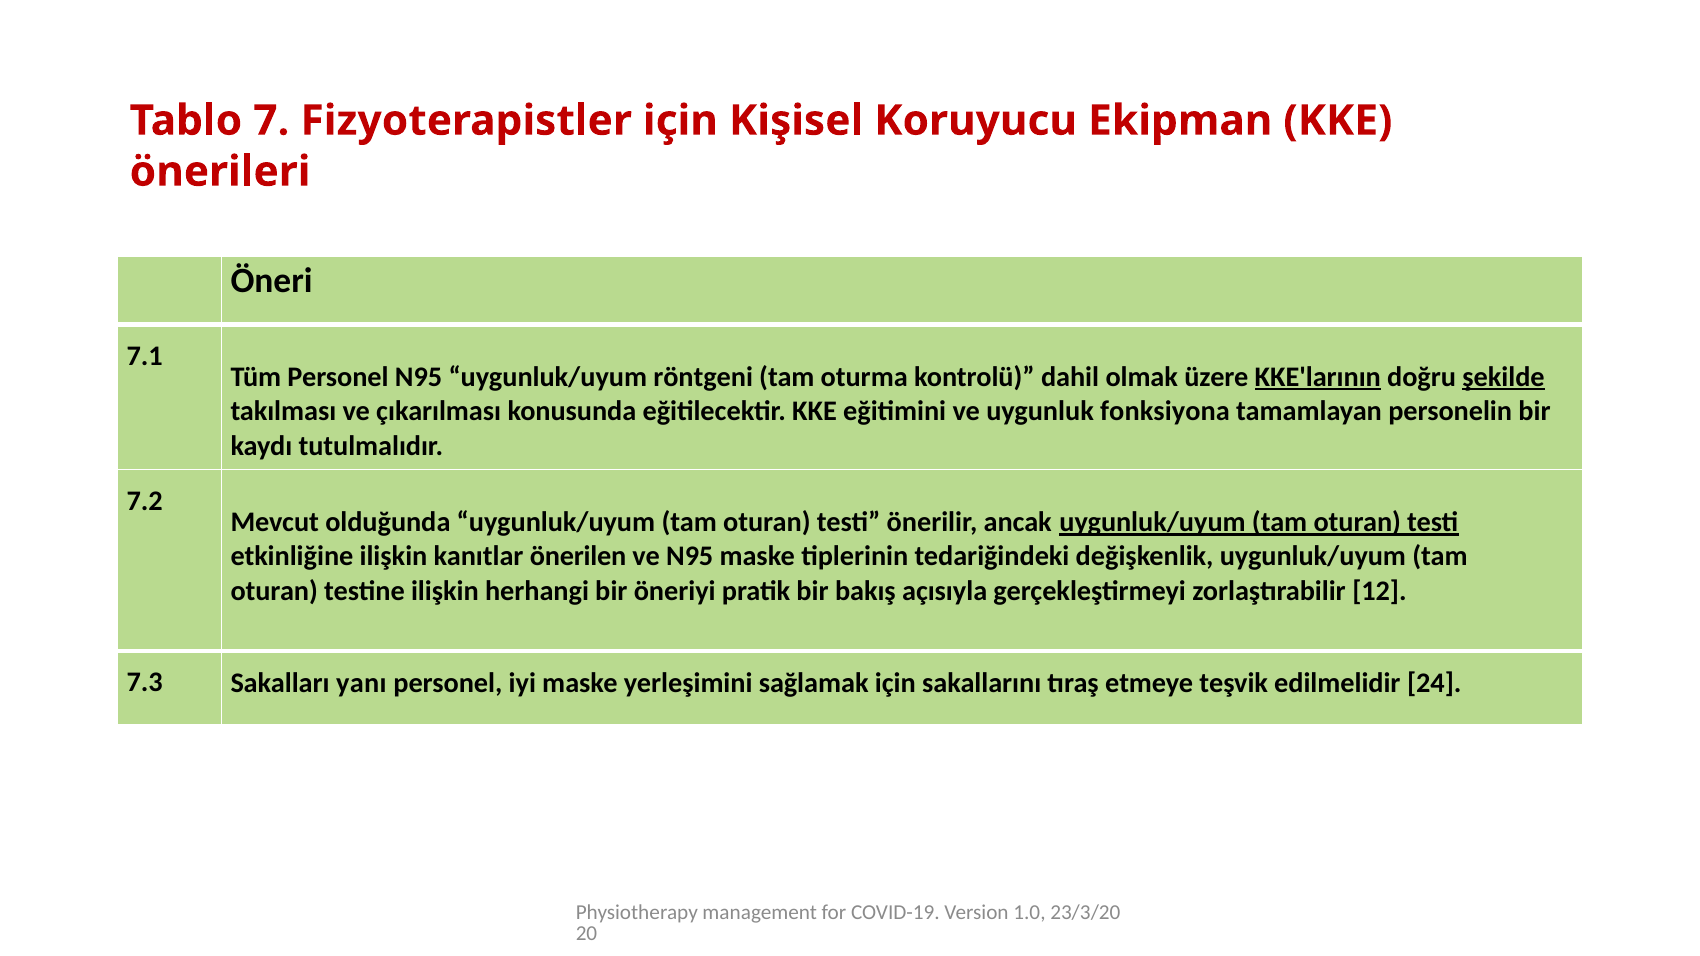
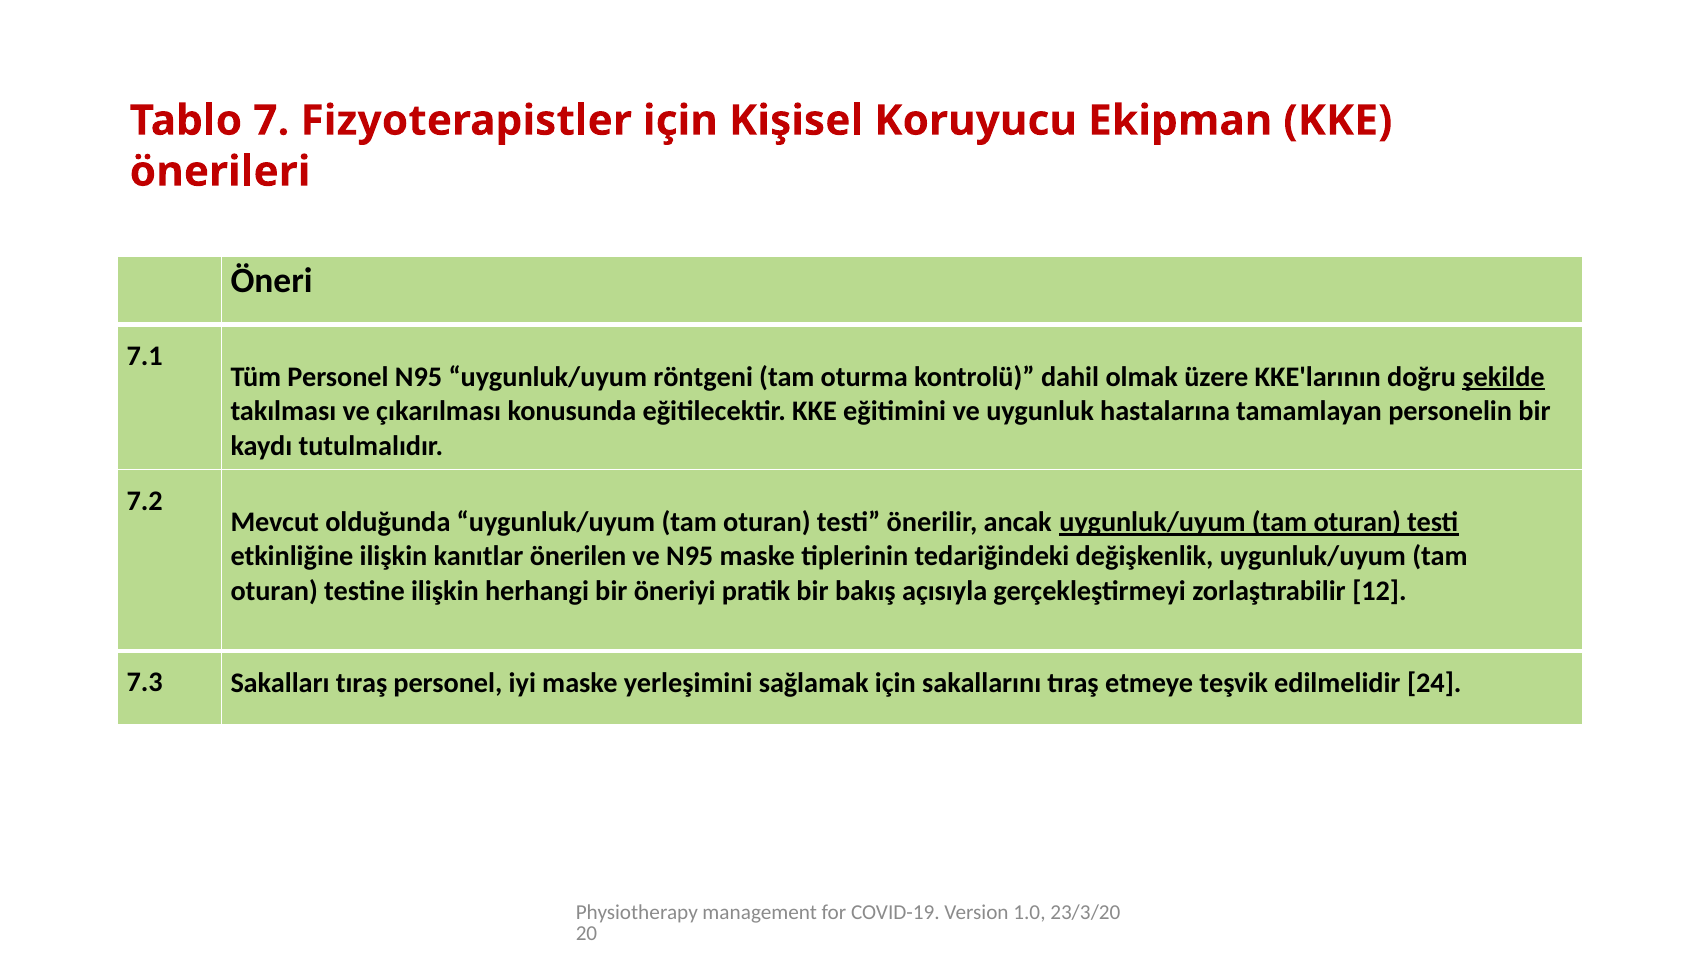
KKE'larının underline: present -> none (1318, 377)
fonksiyona: fonksiyona -> hastalarına (1165, 412)
Sakalları yanı: yanı -> tıraş (362, 683)
